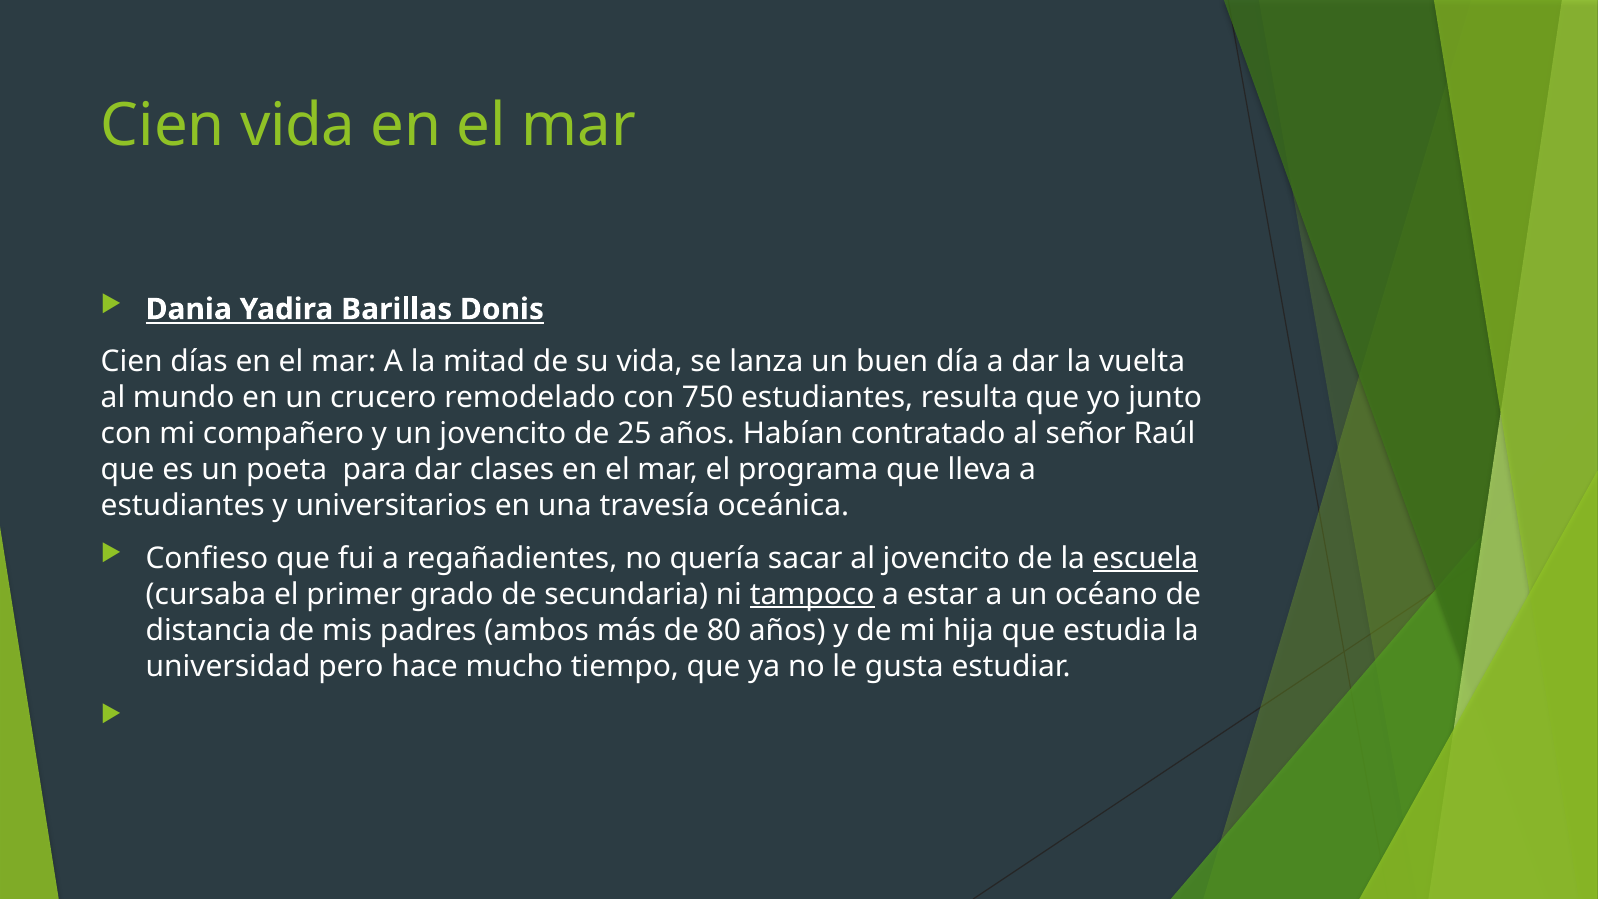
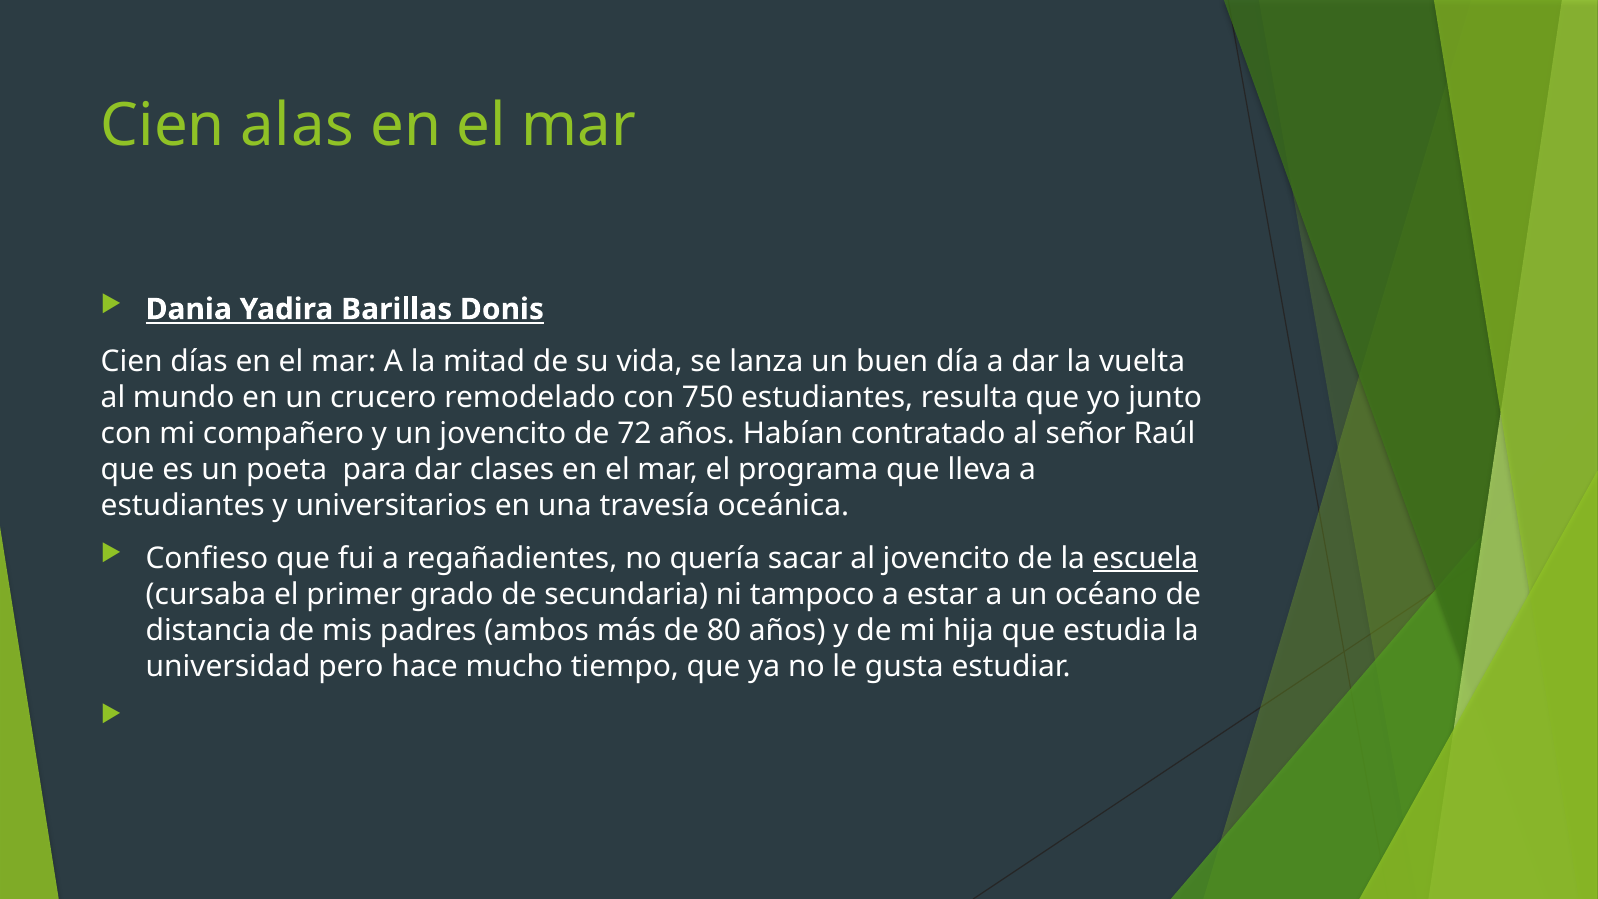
Cien vida: vida -> alas (297, 126)
25: 25 -> 72 (634, 434)
tampoco underline: present -> none (812, 594)
